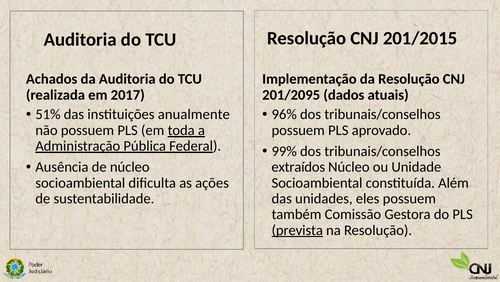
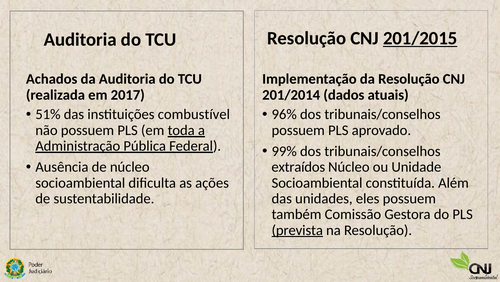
201/2015 underline: none -> present (420, 38)
201/2095: 201/2095 -> 201/2014 (291, 95)
anualmente: anualmente -> combustível (194, 114)
